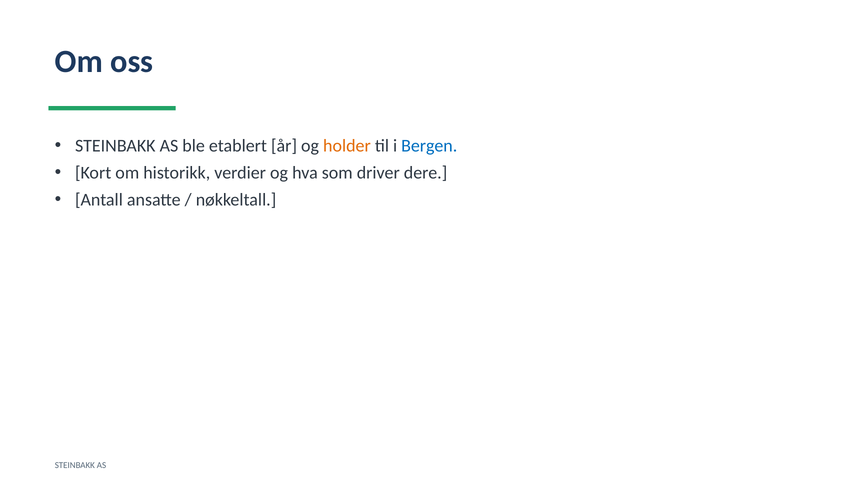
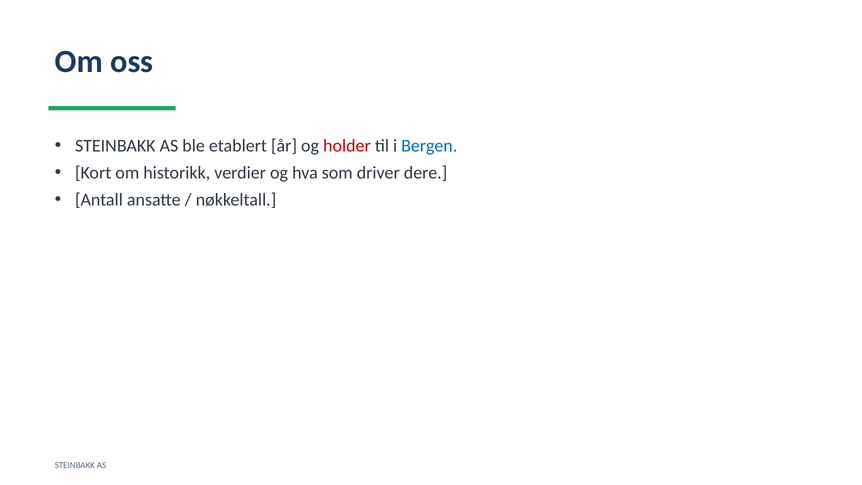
holder colour: orange -> red (347, 146)
